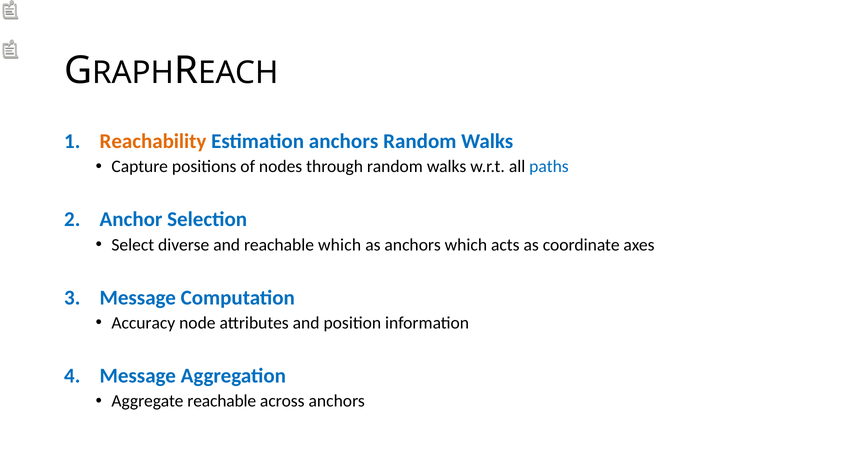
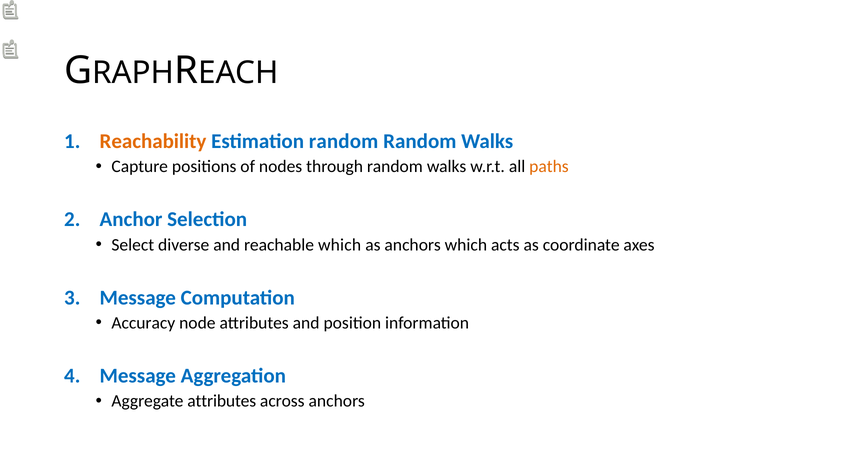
Estimation anchors: anchors -> random (344, 141)
paths colour: blue -> orange (549, 167)
Aggregate reachable: reachable -> attributes (222, 401)
